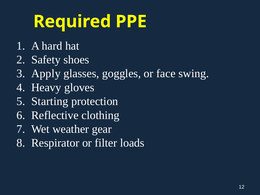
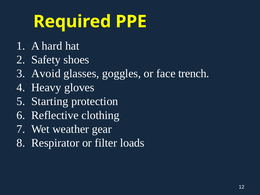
Apply: Apply -> Avoid (46, 74)
swing: swing -> trench (194, 74)
